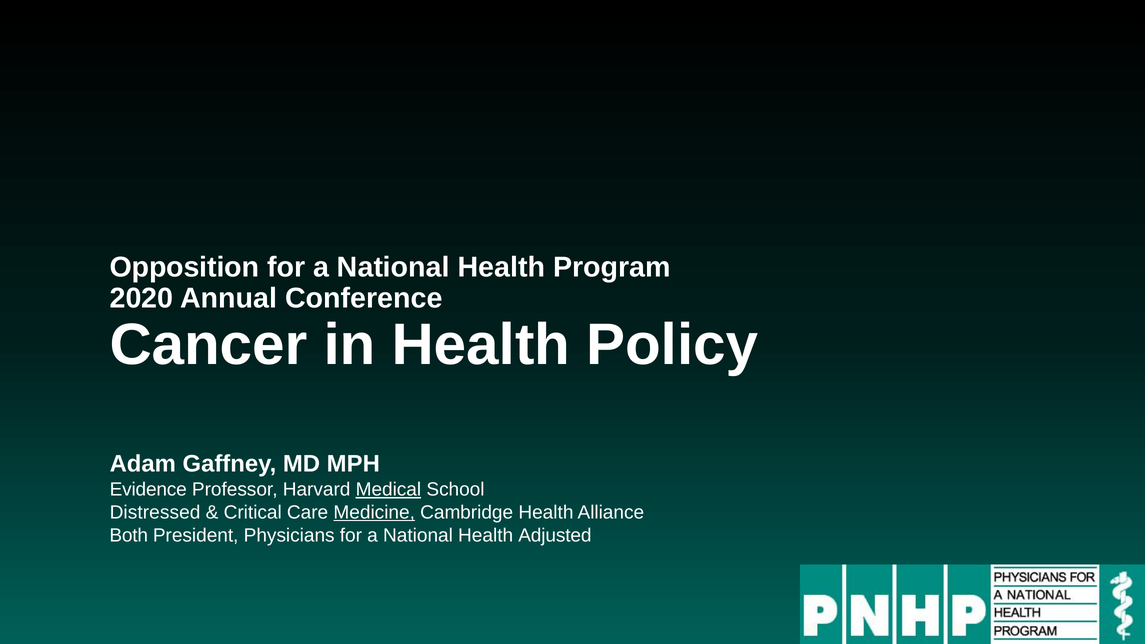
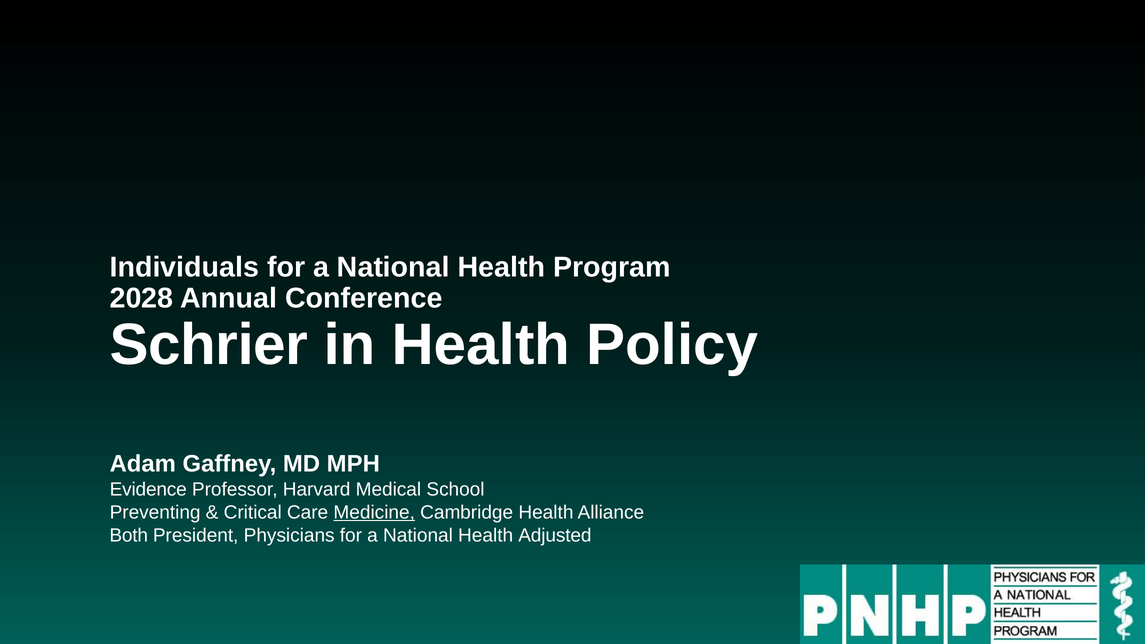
Opposition: Opposition -> Individuals (184, 267)
2020: 2020 -> 2028 (141, 298)
Cancer: Cancer -> Schrier (209, 345)
Medical underline: present -> none (388, 490)
Distressed: Distressed -> Preventing (155, 512)
